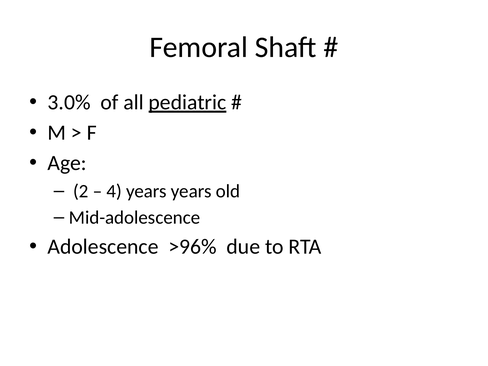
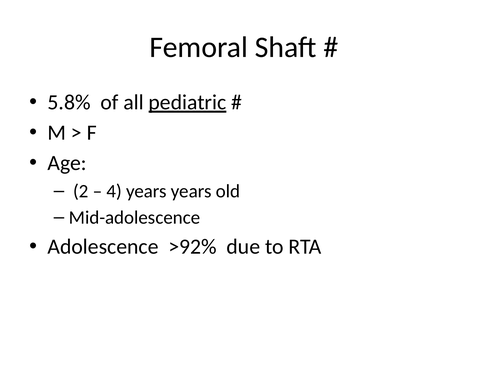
3.0%: 3.0% -> 5.8% (69, 102)
>96%: >96% -> >92% (193, 247)
